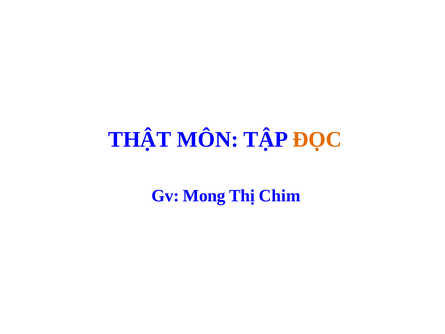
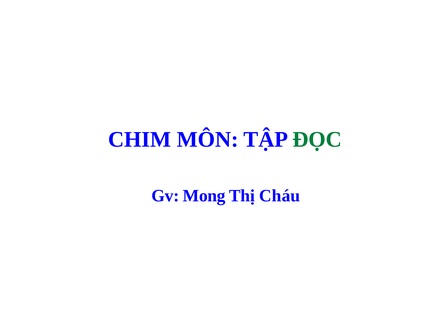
THẬT: THẬT -> CHIM (140, 139)
ĐỌC colour: orange -> green (317, 139)
Chim: Chim -> Cháu (280, 195)
